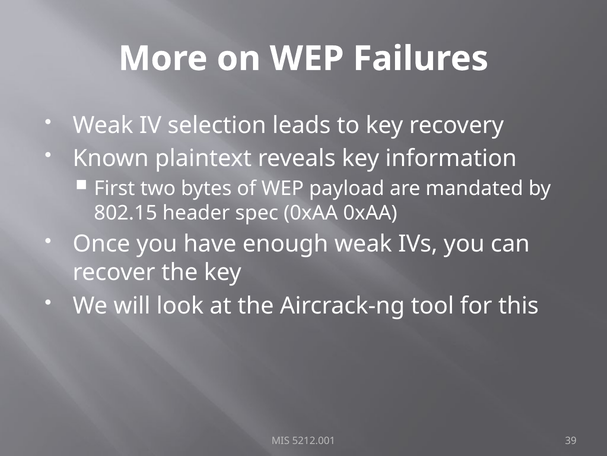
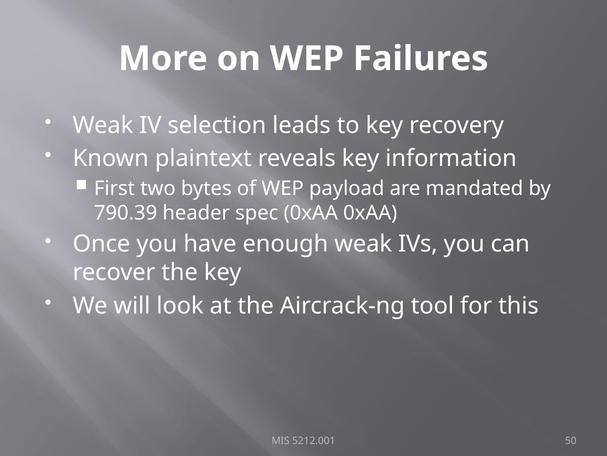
802.15: 802.15 -> 790.39 (126, 213)
39: 39 -> 50 (571, 440)
